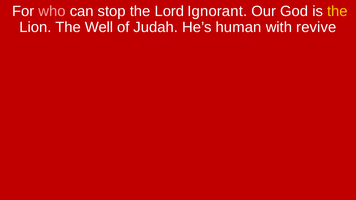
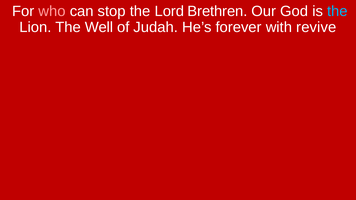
Ignorant: Ignorant -> Brethren (217, 11)
the colour: yellow -> light blue (337, 11)
human: human -> forever (239, 27)
